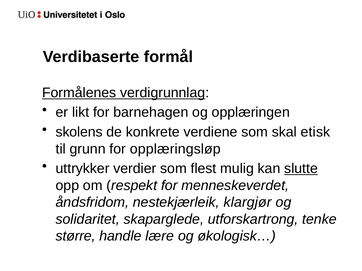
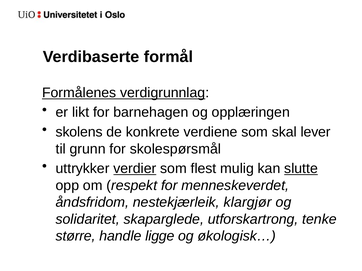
etisk: etisk -> lever (316, 132)
opplæringsløp: opplæringsløp -> skolespørsmål (175, 149)
verdier underline: none -> present (135, 169)
lære: lære -> ligge (160, 237)
